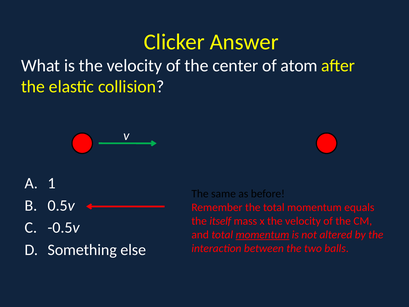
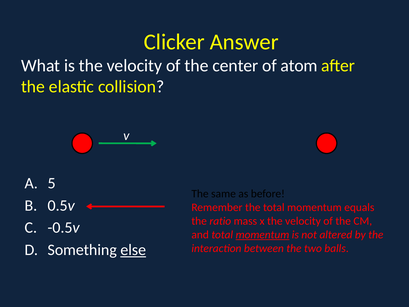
1: 1 -> 5 (52, 183)
itself: itself -> ratio (220, 221)
else underline: none -> present (133, 250)
